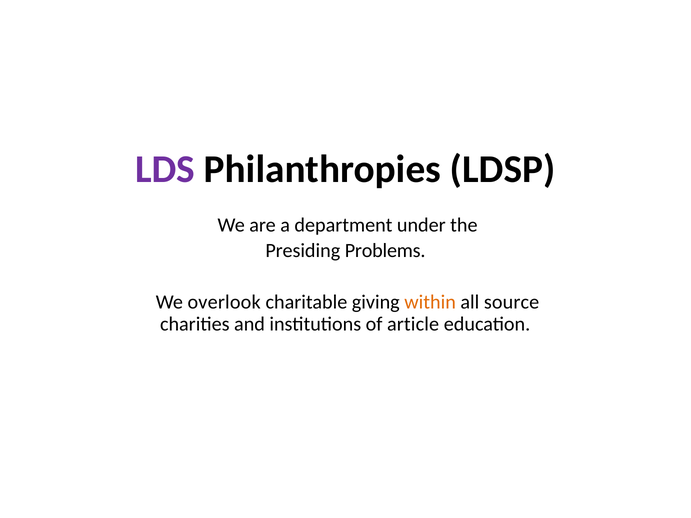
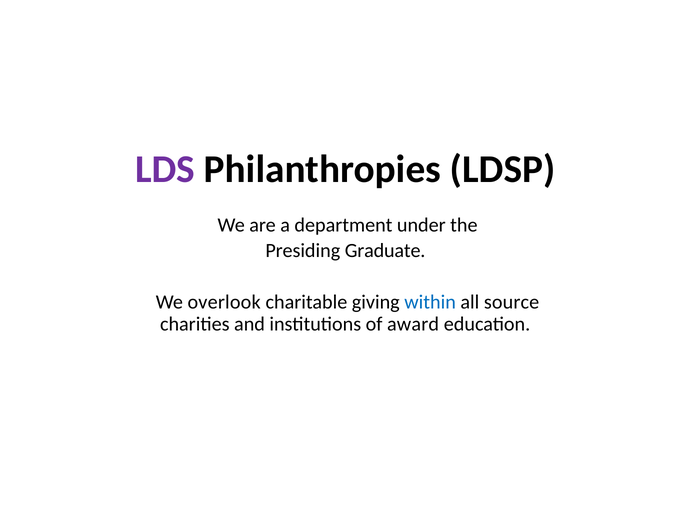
Problems: Problems -> Graduate (385, 251)
within colour: orange -> blue (430, 302)
article: article -> award (413, 324)
